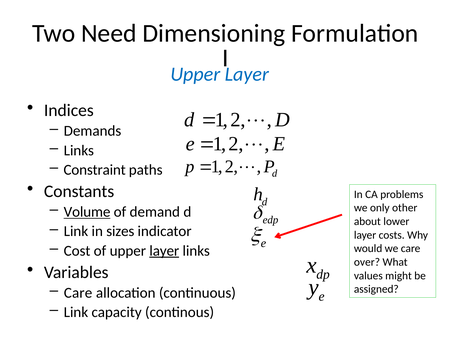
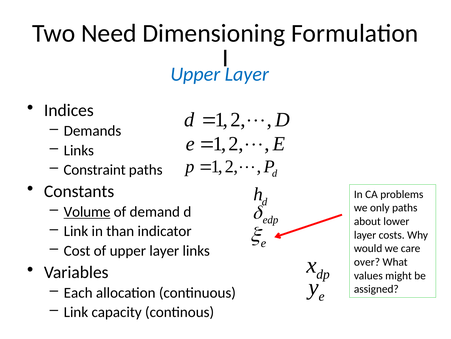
only other: other -> paths (405, 207)
sizes: sizes -> than (120, 231)
layer underline: present -> none (164, 250)
Care: Care -> Each (78, 292)
